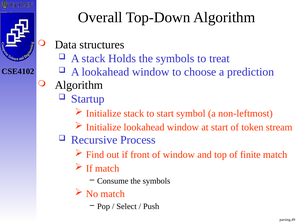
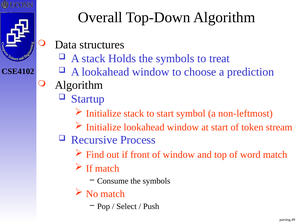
finite: finite -> word (250, 155)
